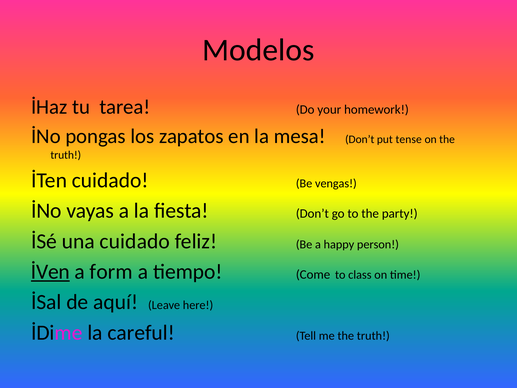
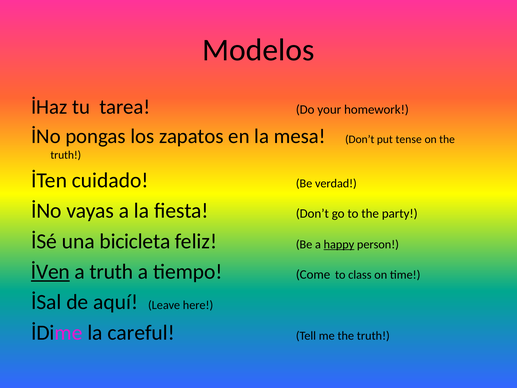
vengas: vengas -> verdad (336, 183)
una cuidado: cuidado -> bicicleta (135, 241)
happy underline: none -> present (339, 244)
a form: form -> truth (111, 272)
